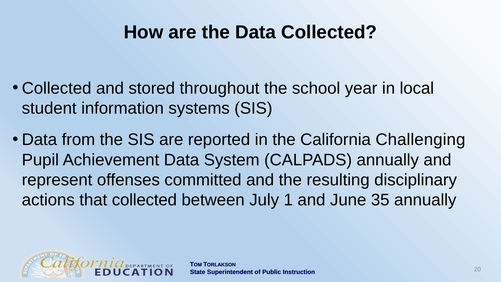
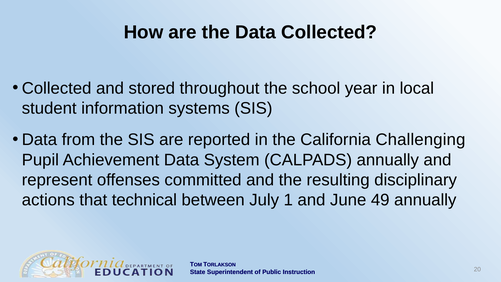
that collected: collected -> technical (144, 200)
35: 35 -> 49 (380, 200)
